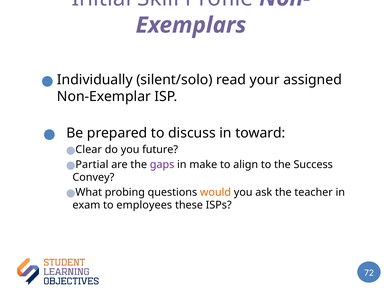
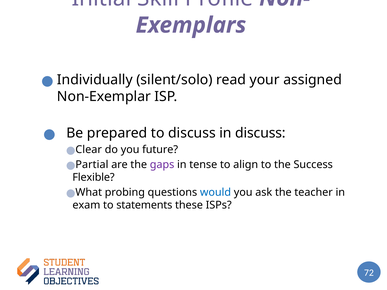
in toward: toward -> discuss (260, 133)
make: make -> tense (203, 165)
Convey: Convey -> Flexible (93, 178)
would colour: orange -> blue (216, 192)
employees: employees -> statements (144, 205)
